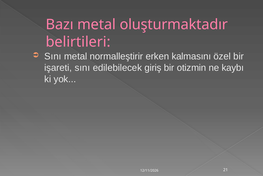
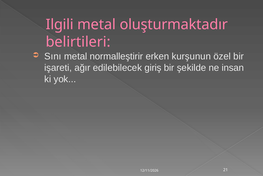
Bazı: Bazı -> Ilgili (60, 24)
kalmasını: kalmasını -> kurşunun (191, 56)
işareti sını: sını -> ağır (82, 68)
otizmin: otizmin -> şekilde (192, 68)
kaybı: kaybı -> insan (233, 68)
